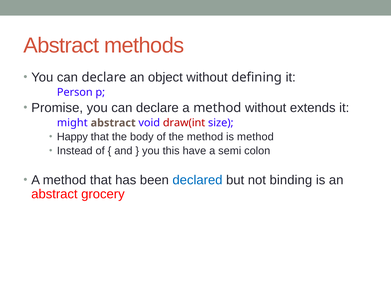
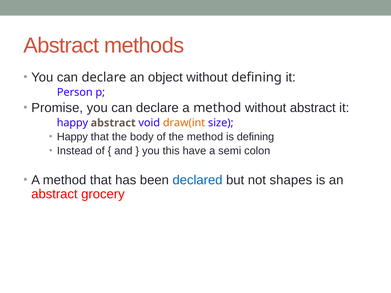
without extends: extends -> abstract (313, 108)
might: might -> happy (72, 123)
draw(int colour: red -> orange (184, 123)
is method: method -> defining (255, 137)
binding: binding -> shapes (291, 180)
